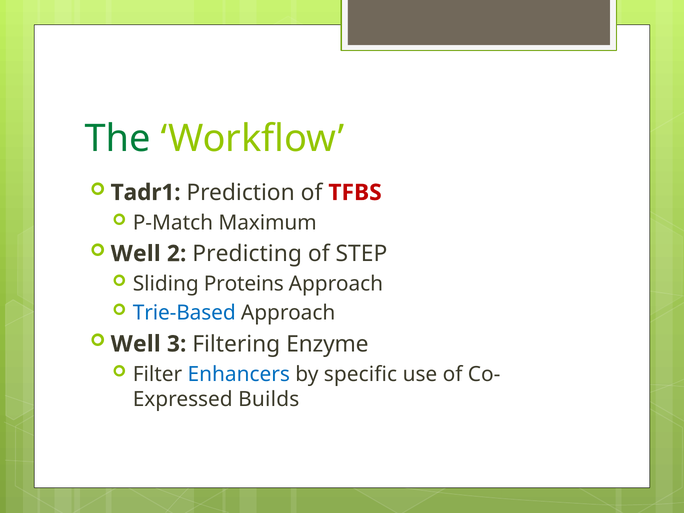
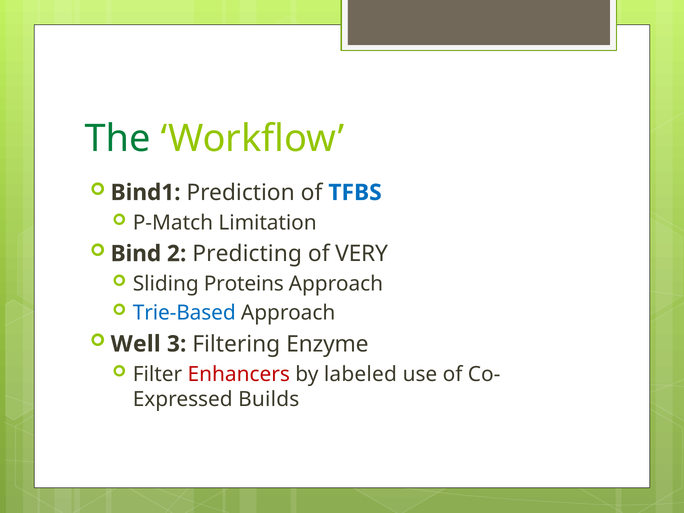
Tadr1: Tadr1 -> Bind1 (146, 193)
TFBS colour: red -> blue (355, 193)
Maximum: Maximum -> Limitation (268, 223)
Well: Well -> Bind (136, 254)
STEP: STEP -> VERY (362, 254)
Enhancers colour: blue -> red (239, 374)
specific: specific -> labeled (360, 374)
